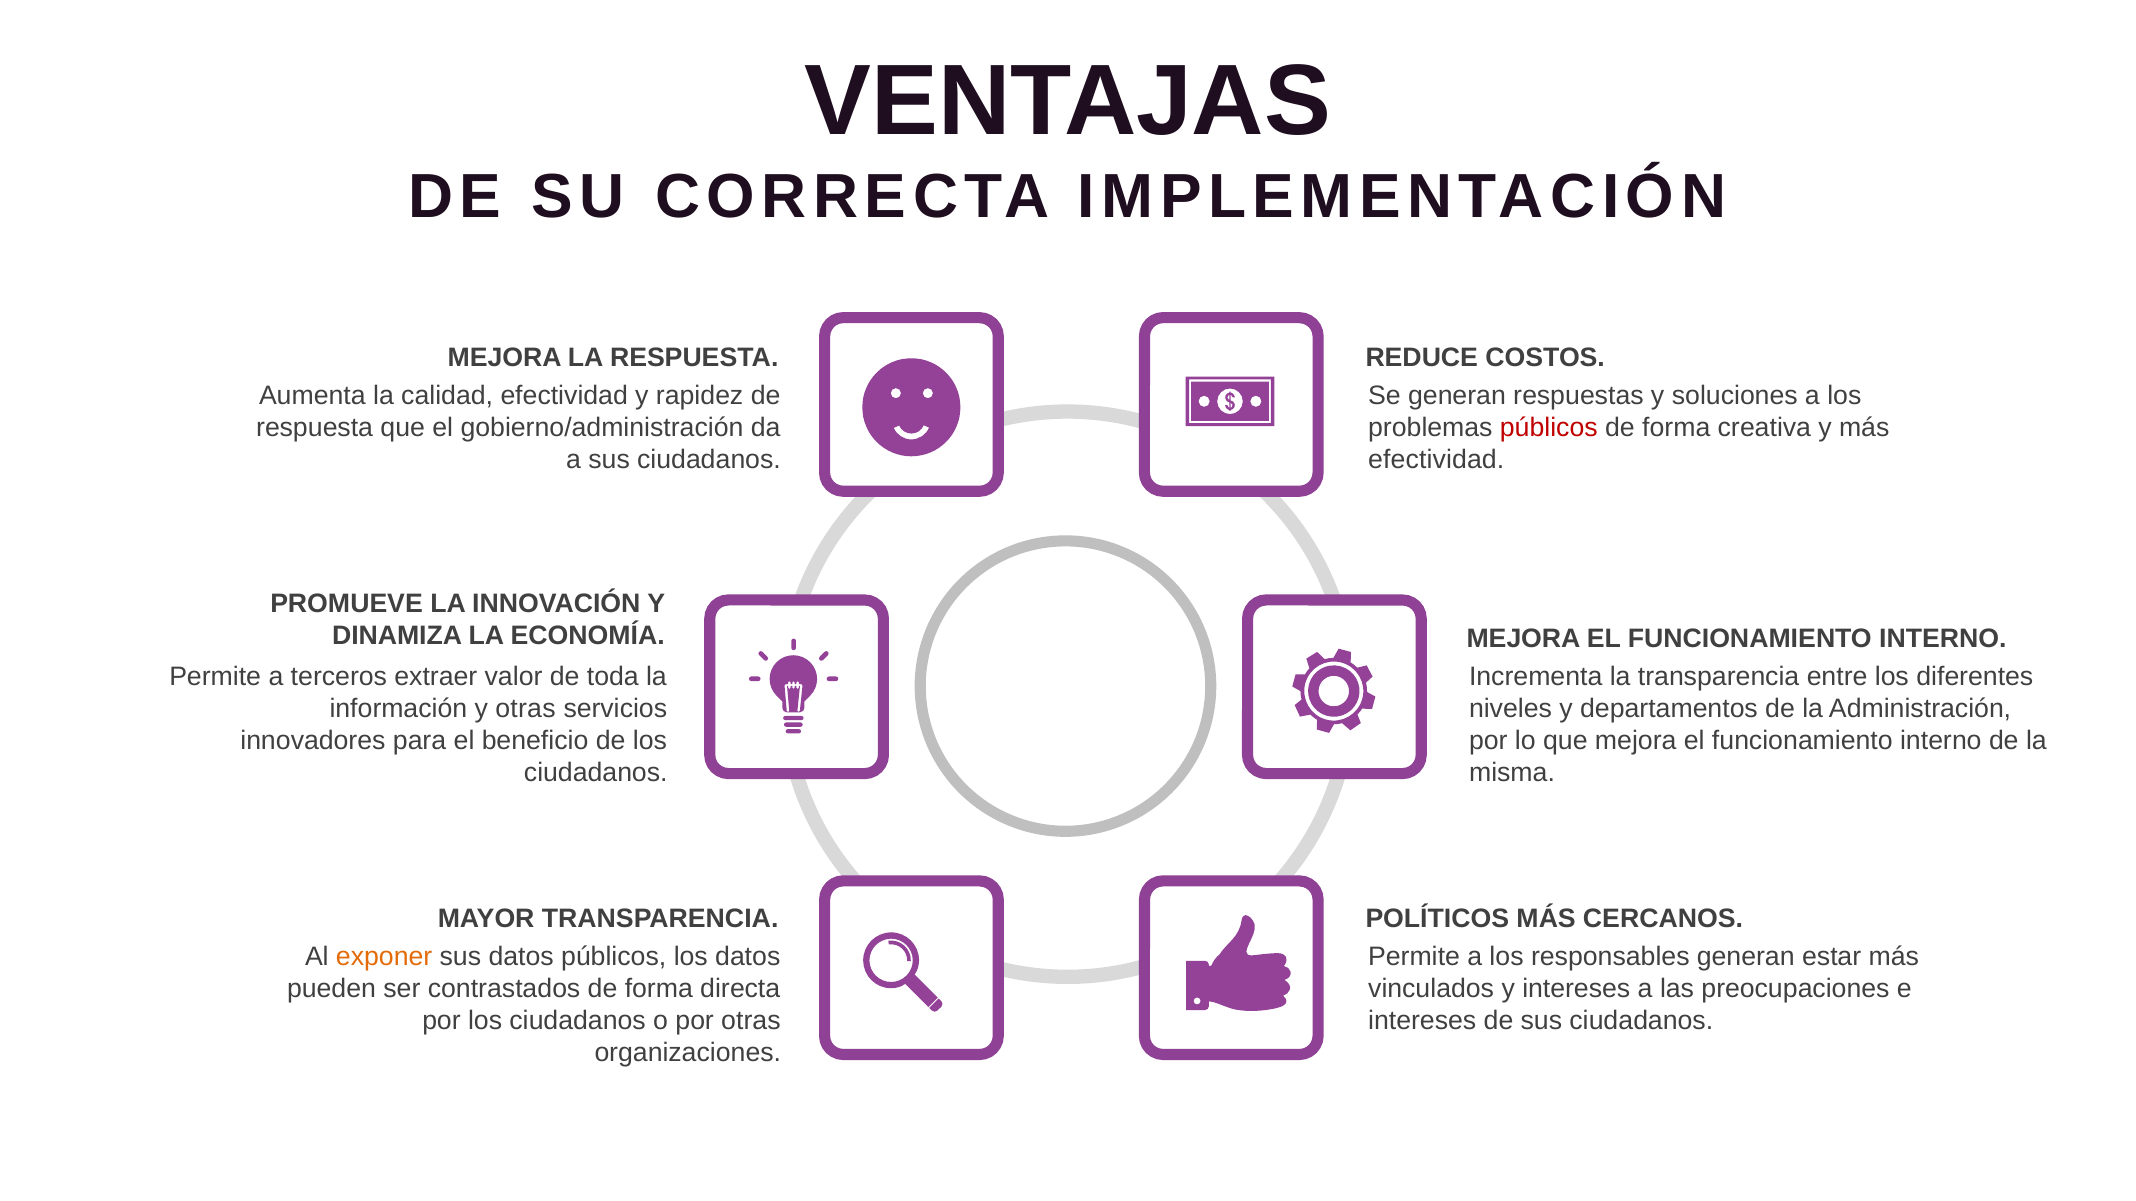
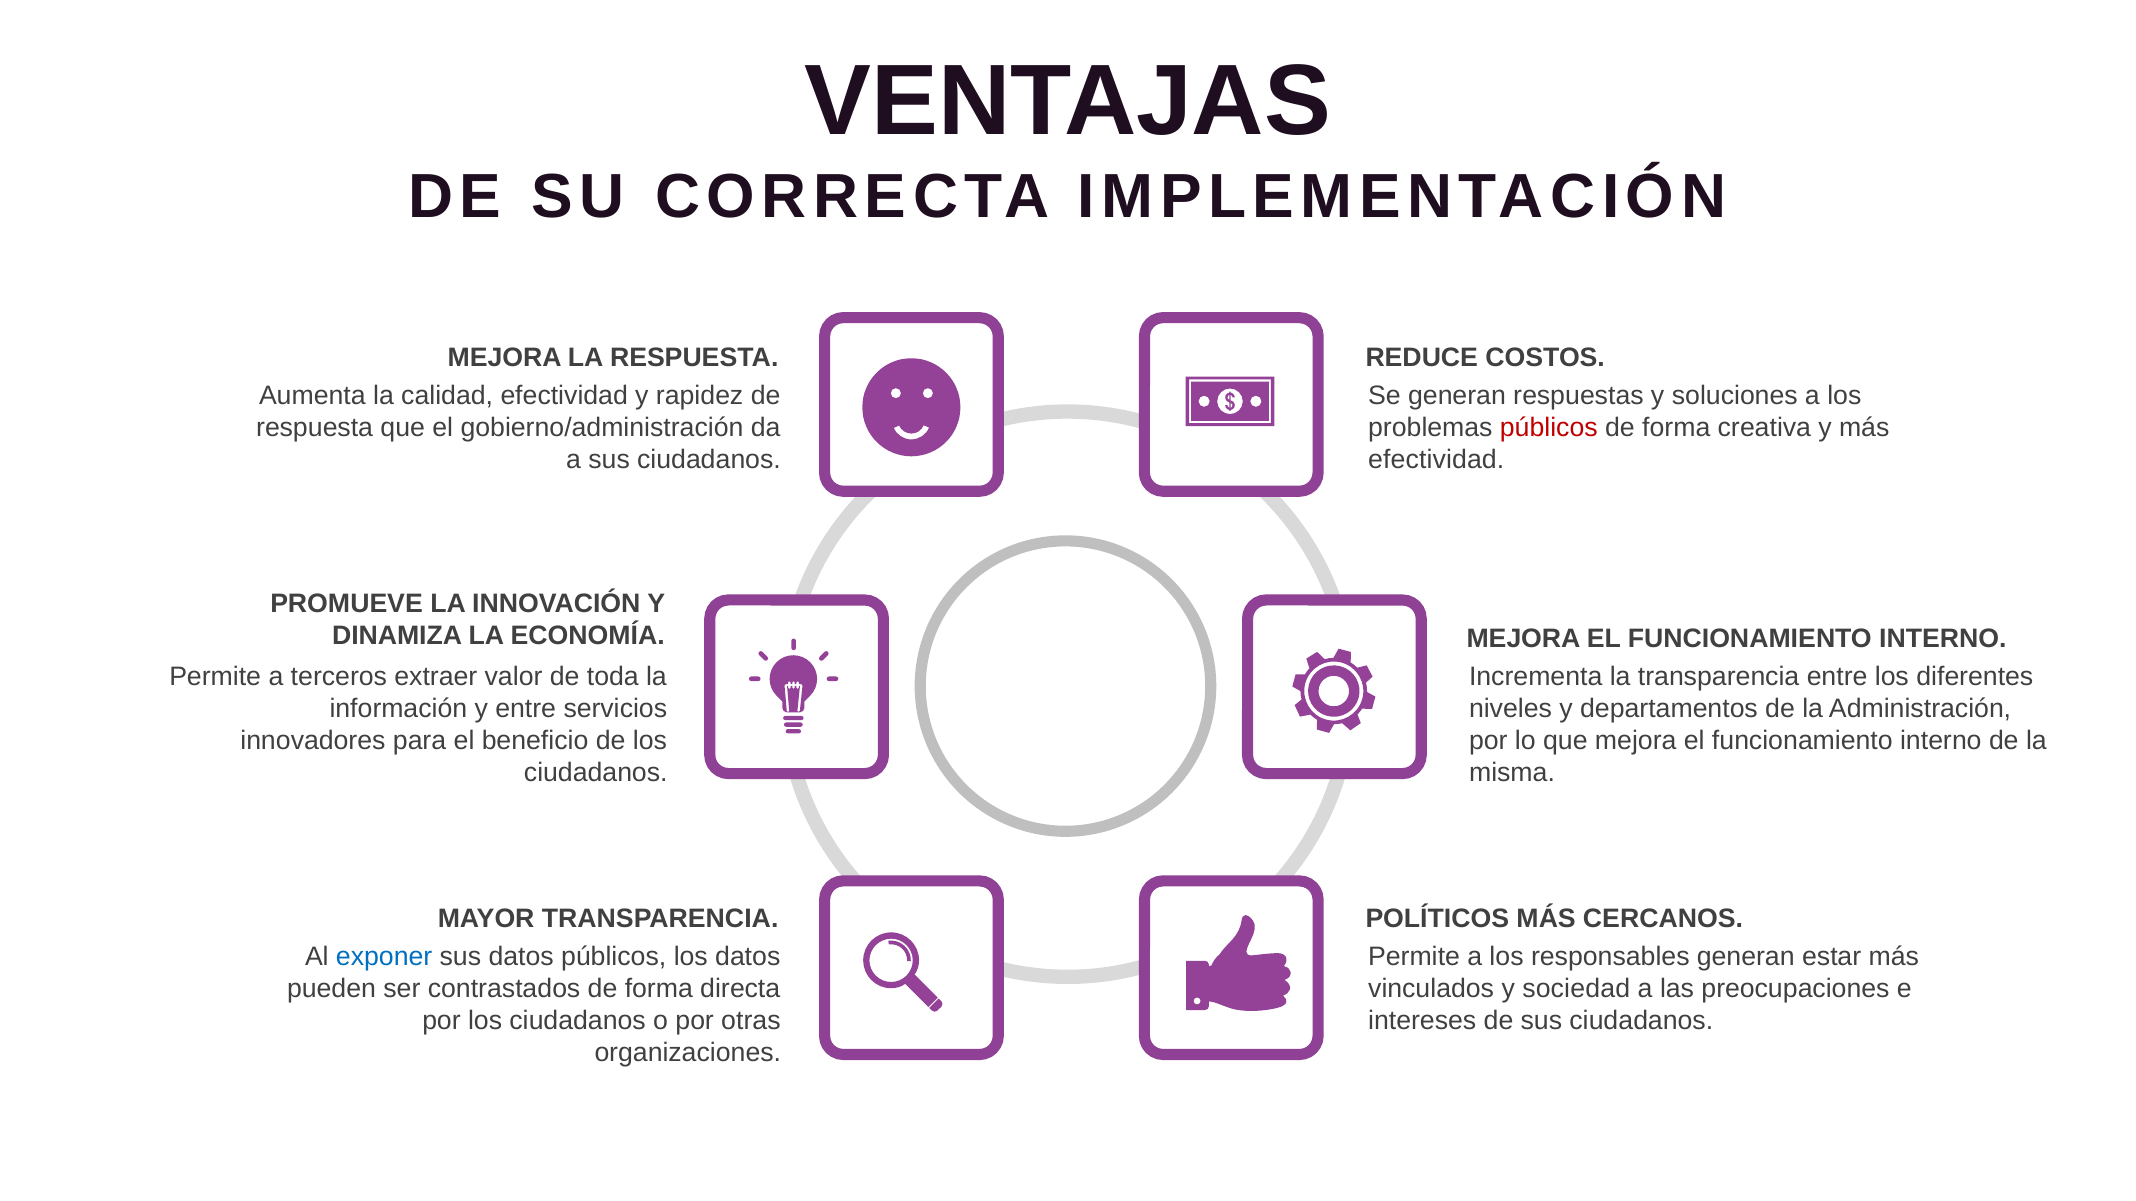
y otras: otras -> entre (526, 709)
exponer colour: orange -> blue (384, 957)
y intereses: intereses -> sociedad (1576, 989)
